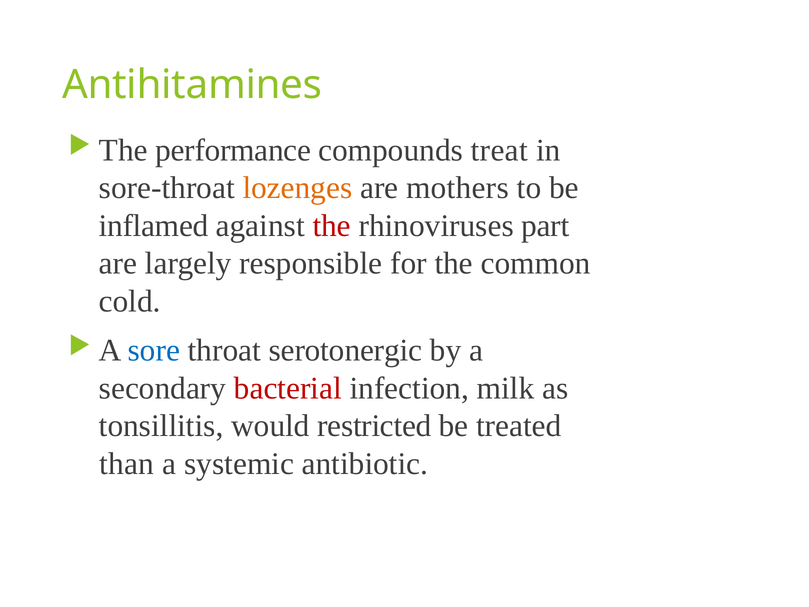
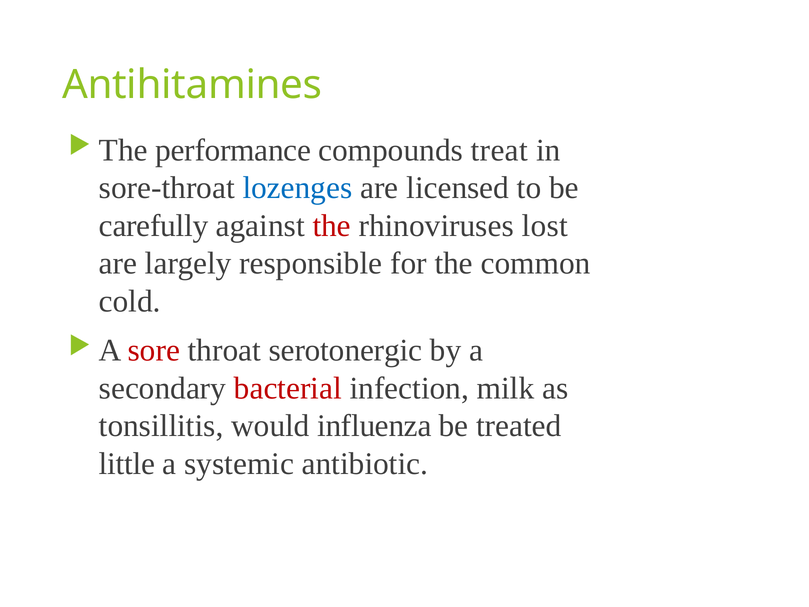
lozenges colour: orange -> blue (297, 188)
mothers: mothers -> licensed (458, 188)
inflamed: inflamed -> carefully (154, 226)
part: part -> lost (545, 226)
sore colour: blue -> red (154, 350)
restricted: restricted -> influenza (374, 426)
than: than -> little (127, 464)
